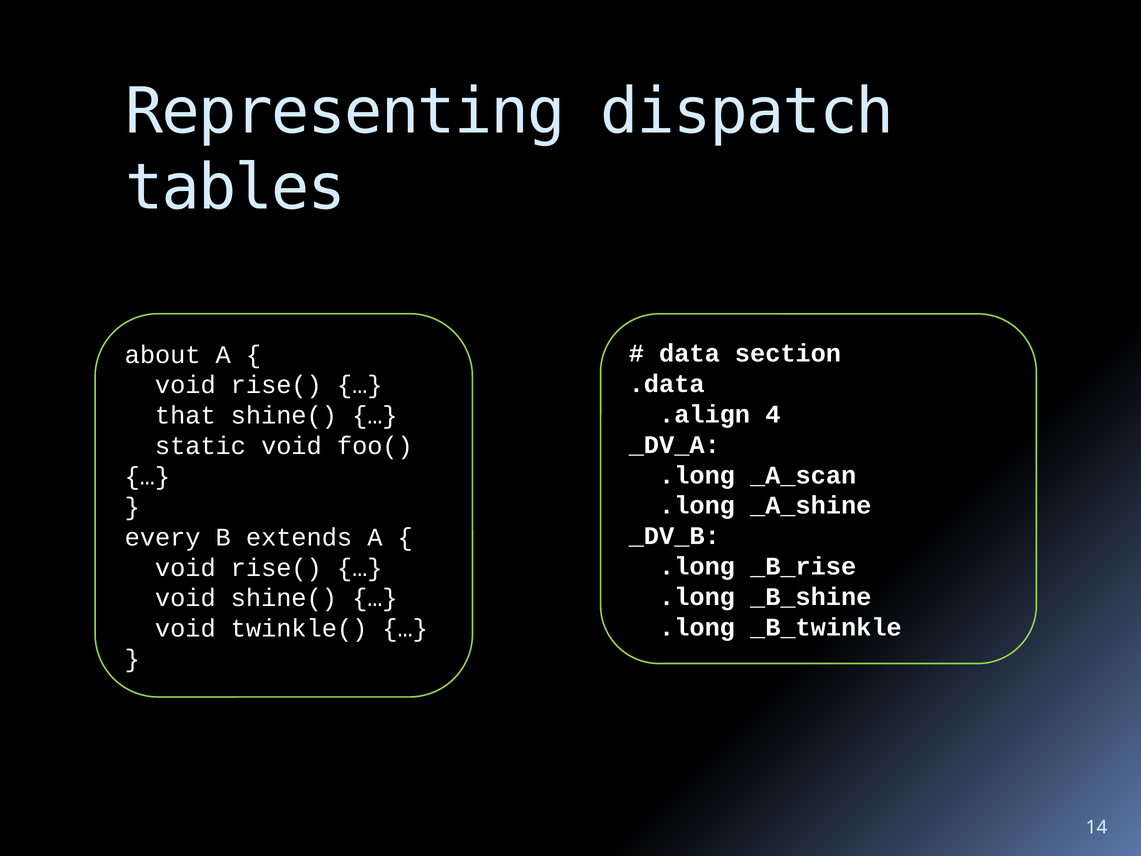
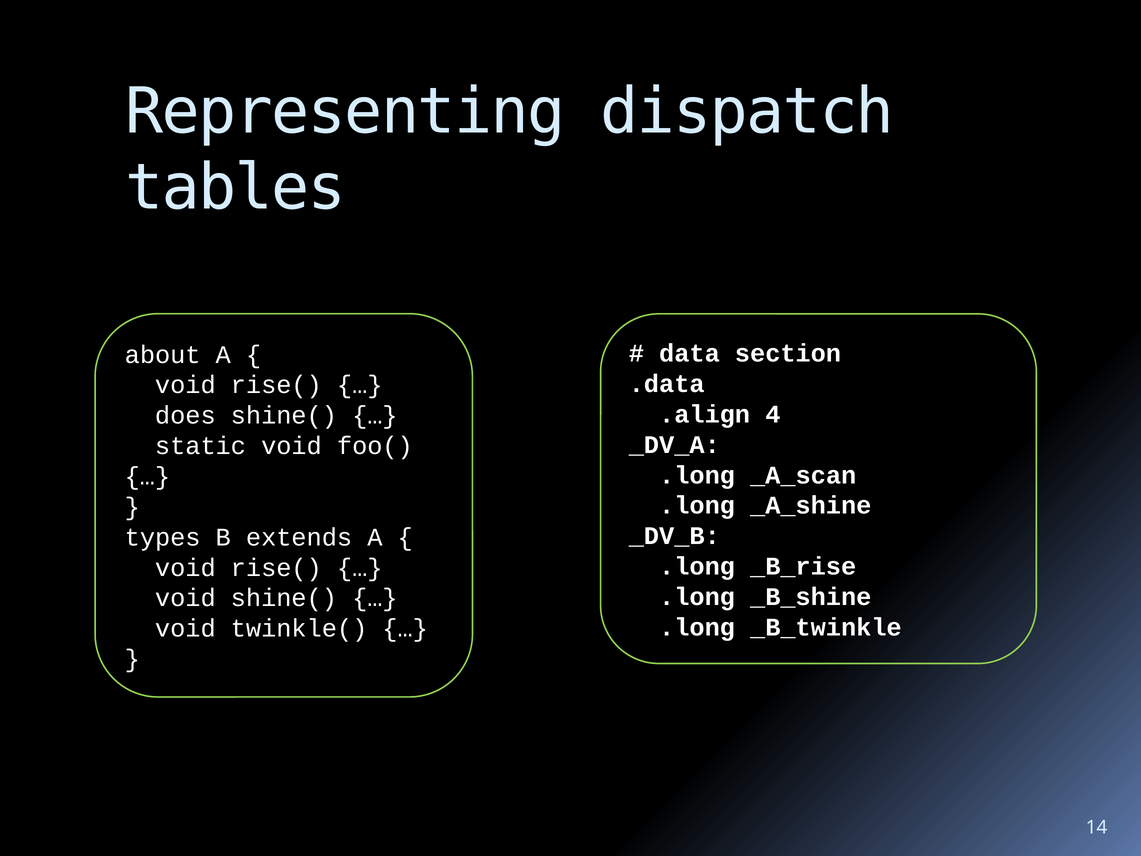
that: that -> does (185, 415)
every: every -> types (163, 537)
